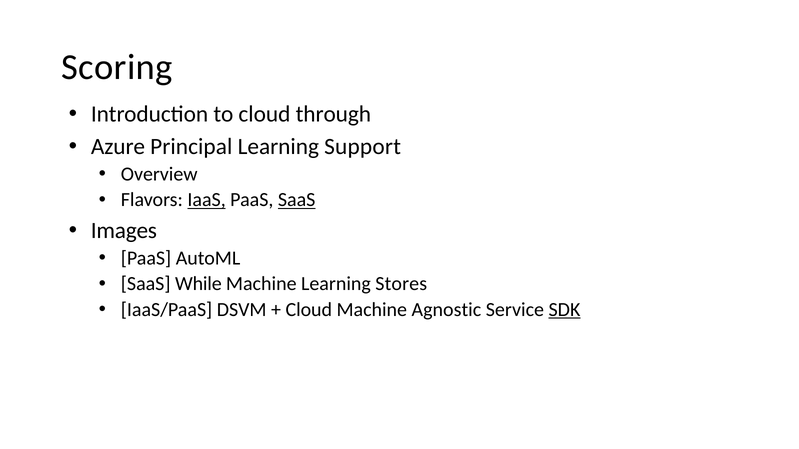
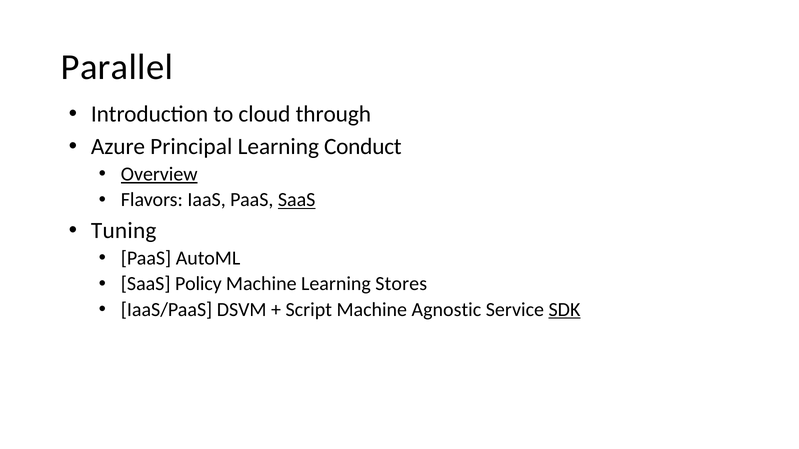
Scoring: Scoring -> Parallel (117, 67)
Support: Support -> Conduct (363, 147)
Overview underline: none -> present (159, 174)
IaaS underline: present -> none (207, 200)
Images: Images -> Tuning (124, 231)
While: While -> Policy (198, 284)
Cloud: Cloud -> Script (309, 310)
